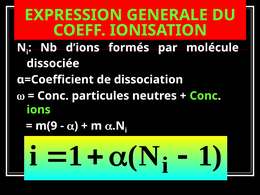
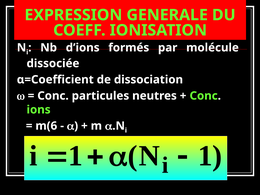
m(9: m(9 -> m(6 (46, 126)
